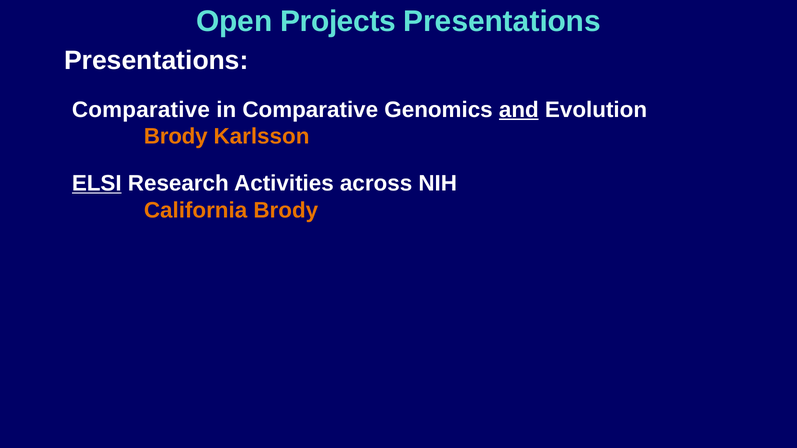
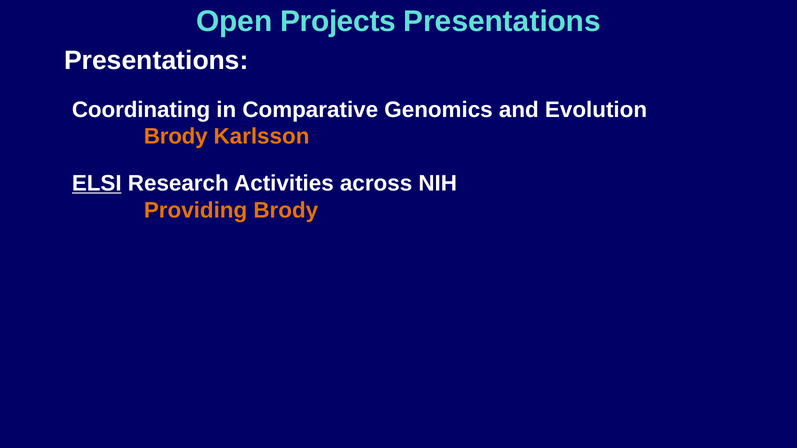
Comparative: Comparative -> Coordinating (141, 110)
and underline: present -> none (519, 110)
California: California -> Providing (196, 210)
